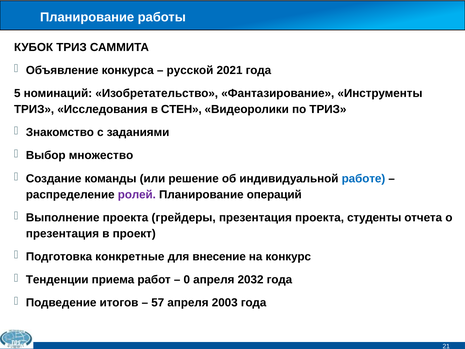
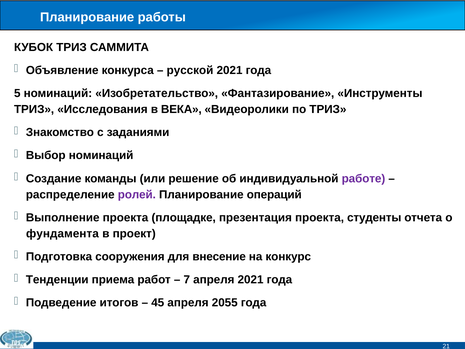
СТЕН: СТЕН -> ВЕКА (181, 109)
Выбор множество: множество -> номинаций (101, 155)
работе colour: blue -> purple (363, 178)
грейдеры: грейдеры -> площадке (184, 217)
презентация: презентация -> фундамента (62, 234)
конкретные: конкретные -> сооружения (130, 257)
0: 0 -> 7 (187, 280)
апреля 2032: 2032 -> 2021 (251, 280)
57: 57 -> 45 (158, 303)
2003: 2003 -> 2055 (225, 303)
